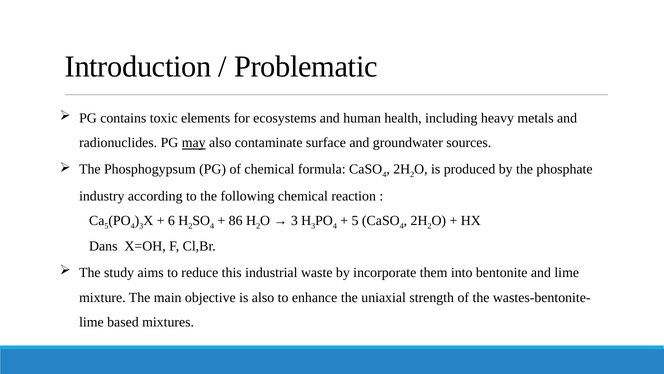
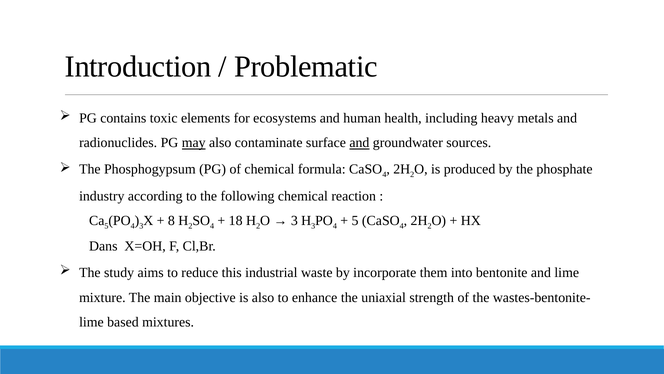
and underline: none -> present (359, 143)
6: 6 -> 8 (171, 221)
86: 86 -> 18 (236, 221)
